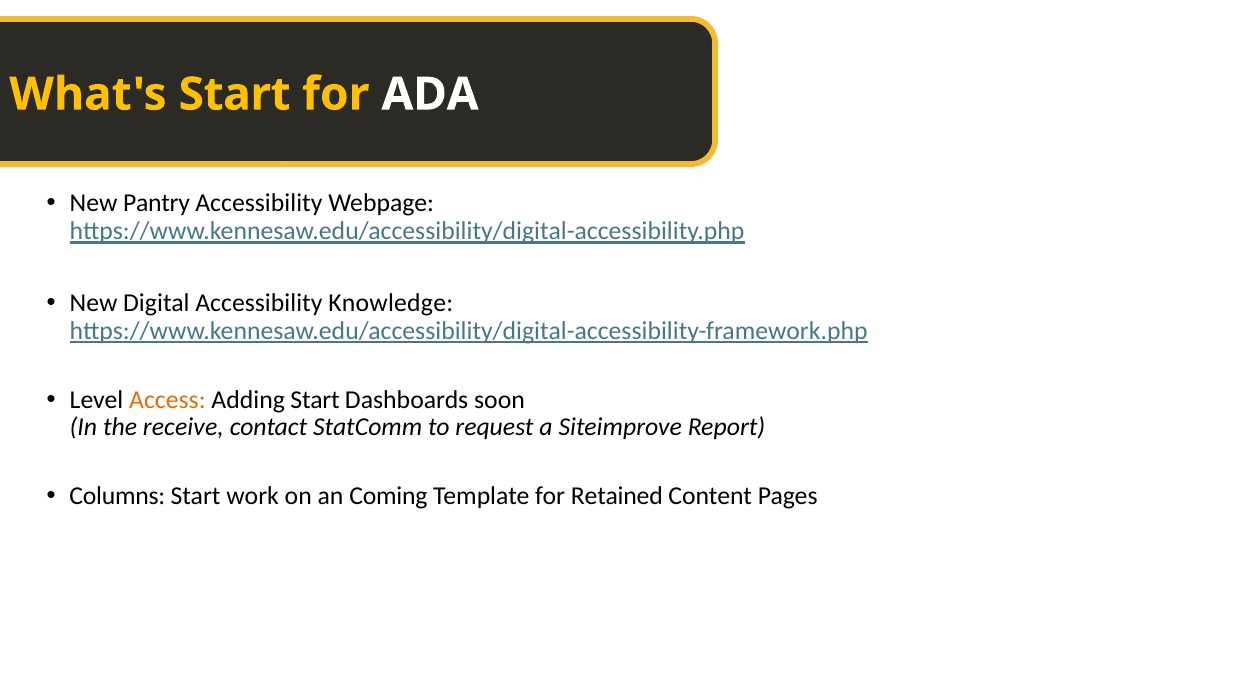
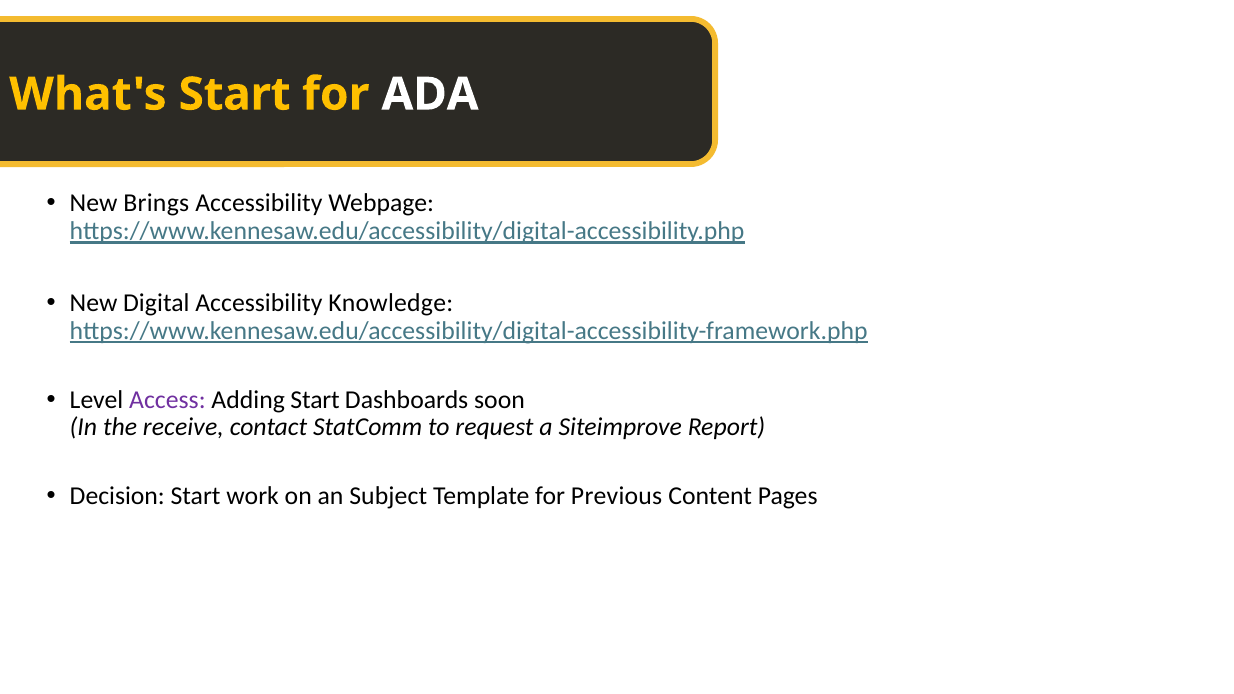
Pantry: Pantry -> Brings (156, 203)
Access colour: orange -> purple (167, 400)
Columns: Columns -> Decision (117, 496)
Coming: Coming -> Subject (388, 496)
Retained: Retained -> Previous (617, 496)
